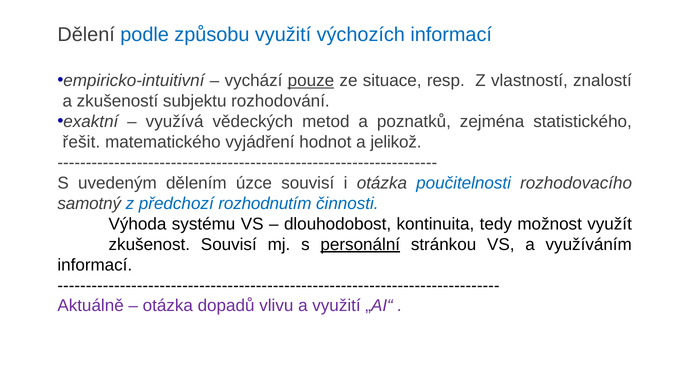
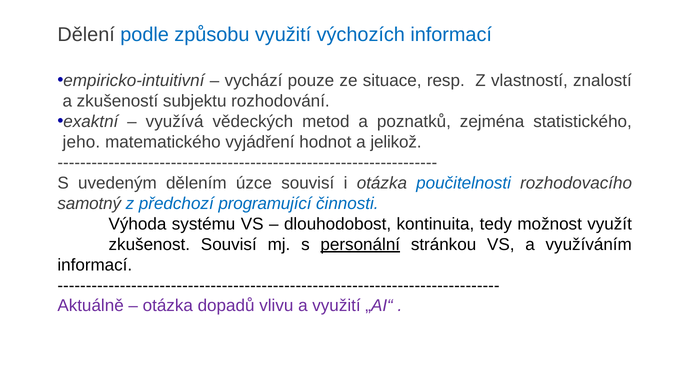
pouze underline: present -> none (311, 81)
řešit: řešit -> jeho (81, 142)
rozhodnutím: rozhodnutím -> programující (265, 203)
